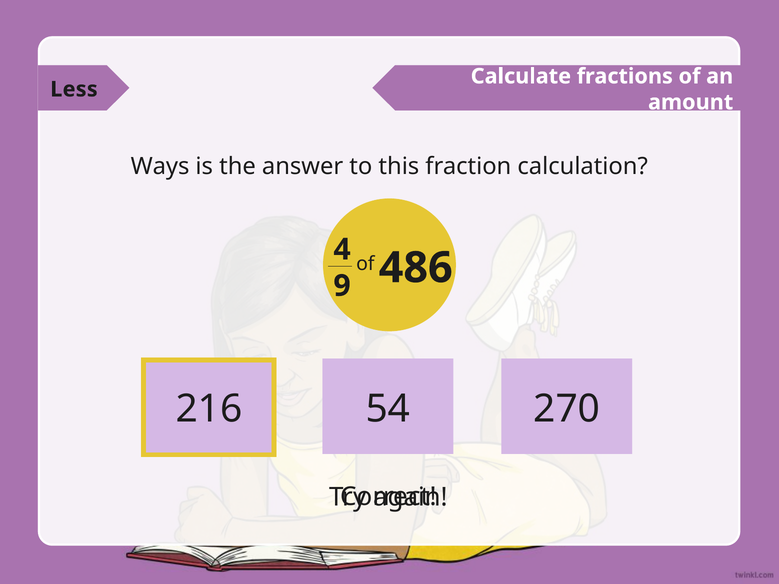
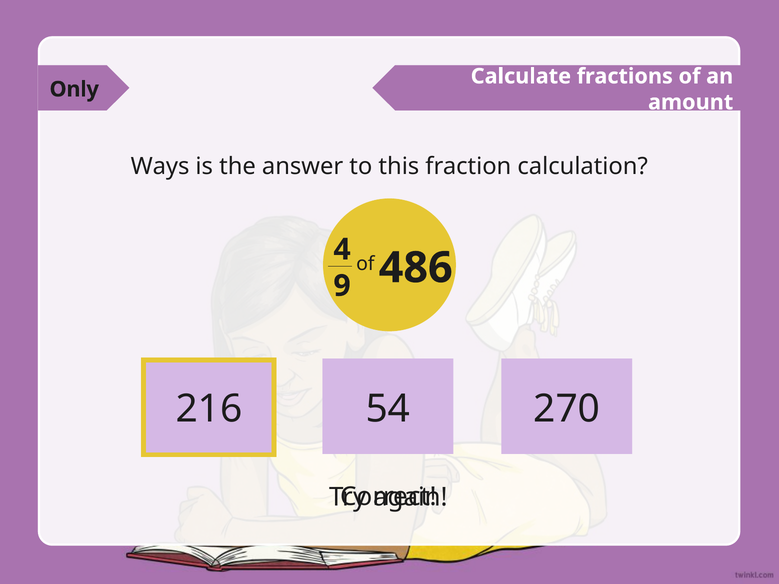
Less: Less -> Only (74, 89)
